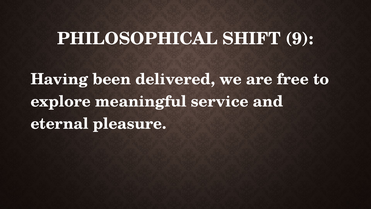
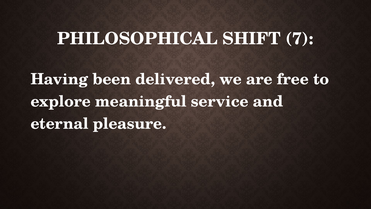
9: 9 -> 7 (299, 39)
